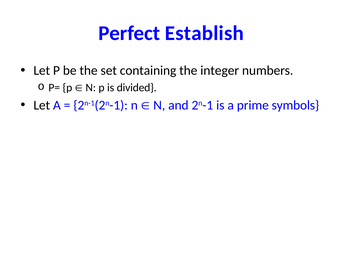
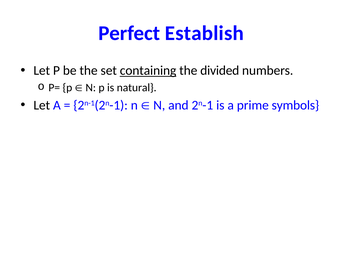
containing underline: none -> present (148, 71)
integer: integer -> divided (220, 71)
divided: divided -> natural (137, 88)
